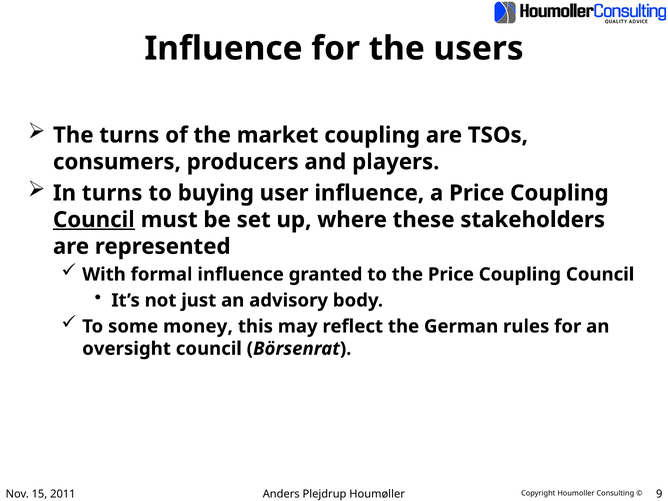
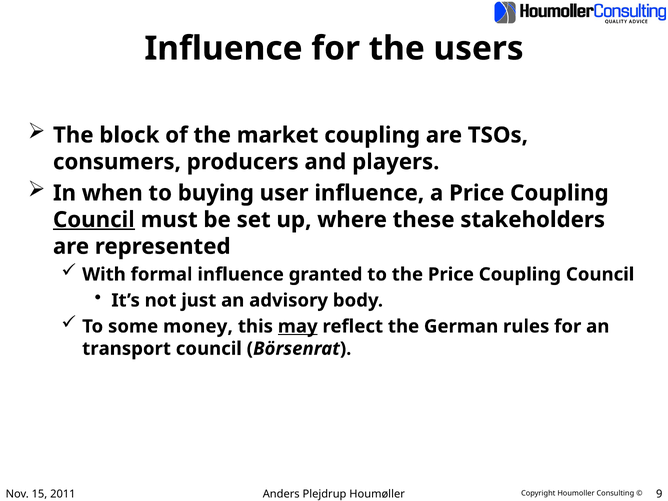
The turns: turns -> block (129, 135)
In turns: turns -> when (112, 193)
may underline: none -> present (298, 326)
oversight: oversight -> transport (127, 349)
